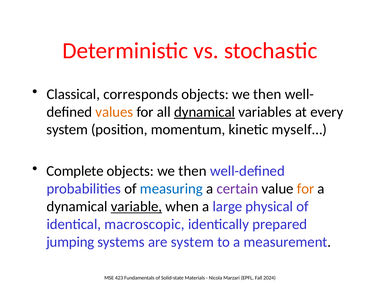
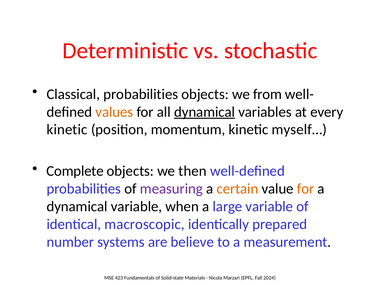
Classical corresponds: corresponds -> probabilities (141, 94)
then: then -> from (267, 94)
system: system -> kinetic (67, 130)
measuring colour: blue -> purple (171, 189)
certain colour: purple -> orange (237, 189)
variable underline: present -> none (136, 207)
large physical: physical -> variable (269, 207)
jumping: jumping -> number (70, 242)
are system: system -> believe (192, 242)
